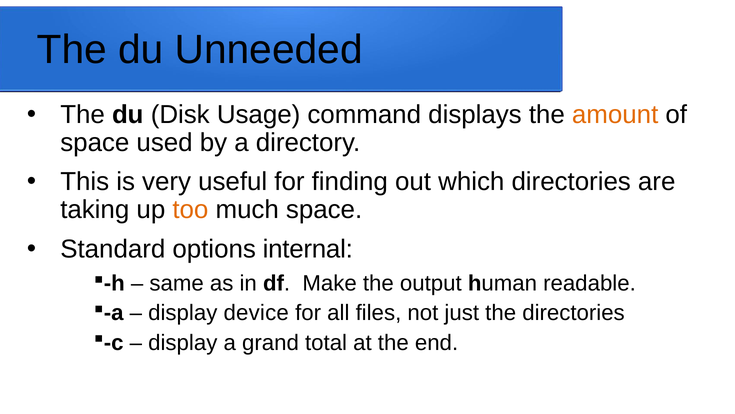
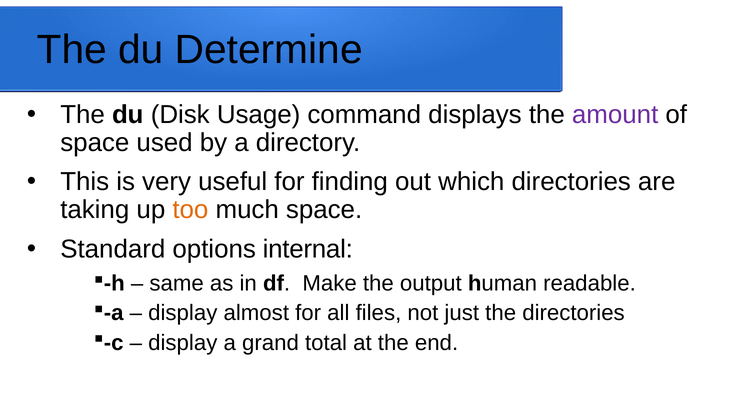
Unneeded: Unneeded -> Determine (269, 50)
amount colour: orange -> purple (615, 115)
device: device -> almost (256, 313)
